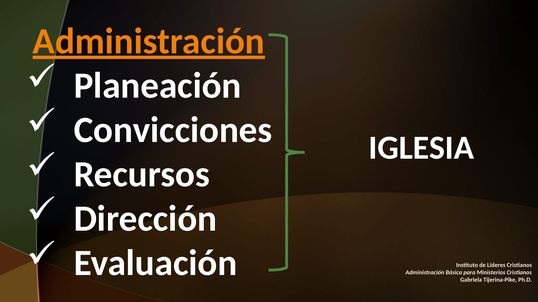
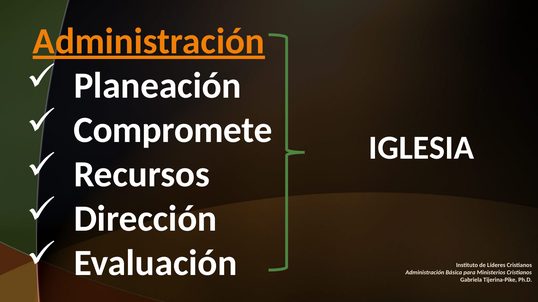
Convicciones: Convicciones -> Compromete (173, 130)
